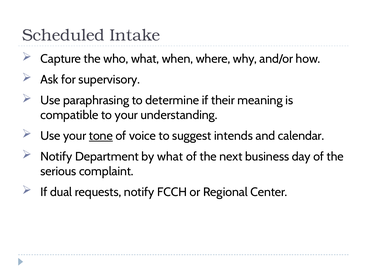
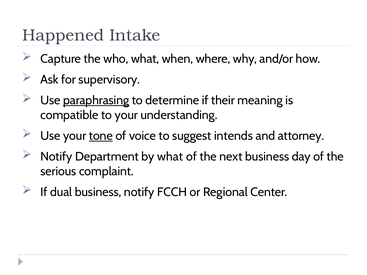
Scheduled: Scheduled -> Happened (63, 35)
paraphrasing underline: none -> present (96, 101)
calendar: calendar -> attorney (301, 136)
dual requests: requests -> business (98, 192)
